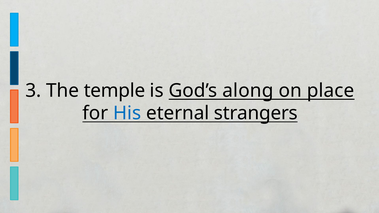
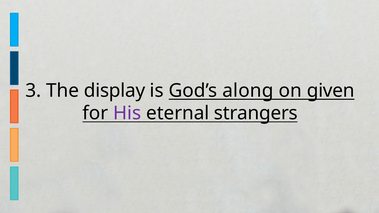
temple: temple -> display (115, 91)
place: place -> given (331, 91)
His colour: blue -> purple (127, 113)
